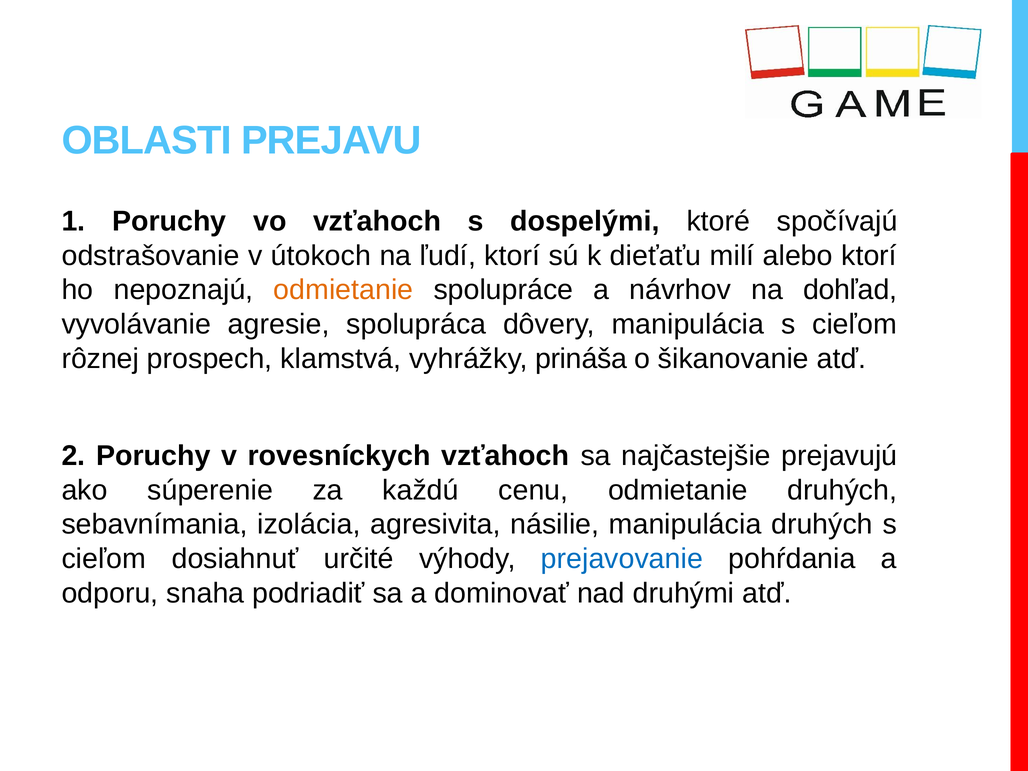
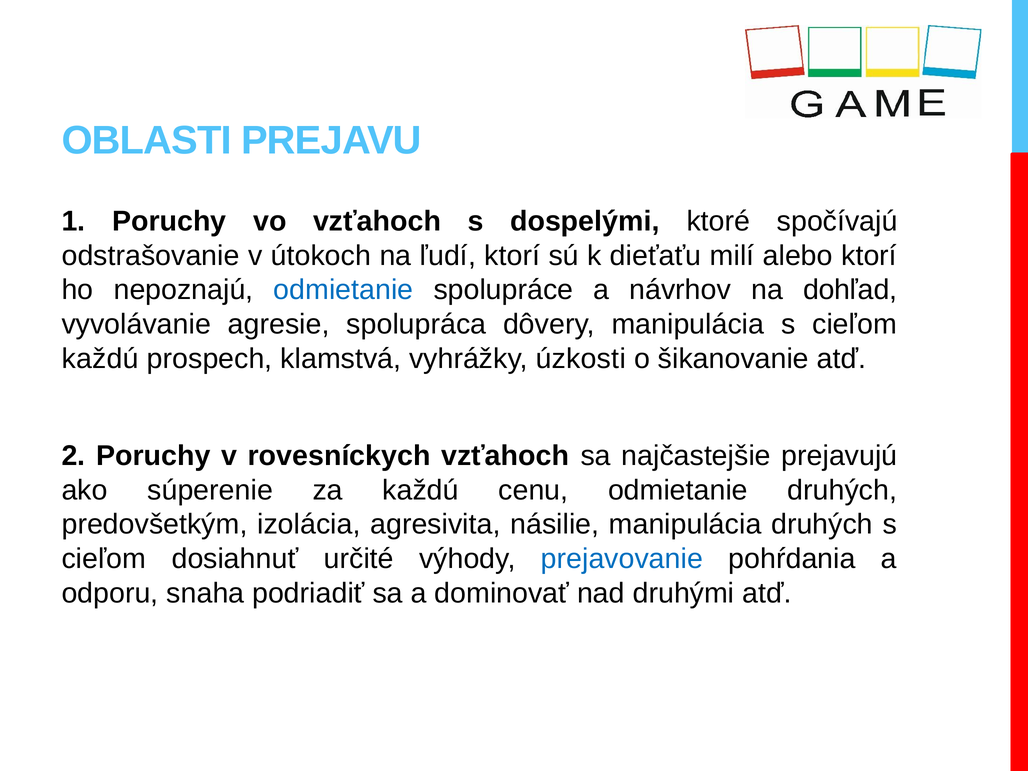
odmietanie colour: orange -> blue (343, 290)
rôznej: rôznej -> každú (100, 359)
prináša: prináša -> úzkosti (581, 359)
sebavnímania: sebavnímania -> predovšetkým (155, 524)
